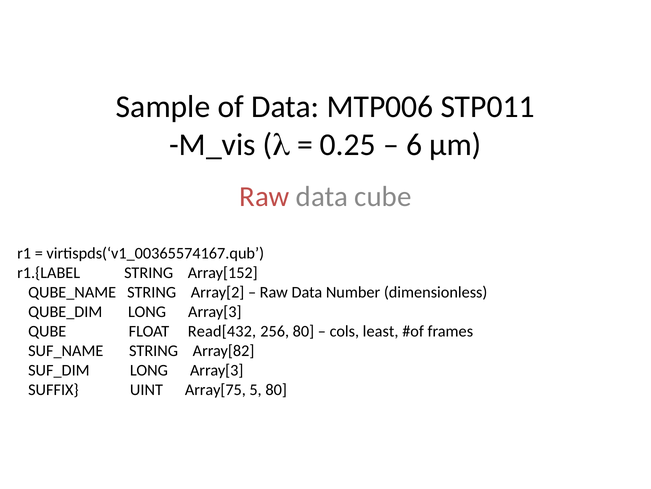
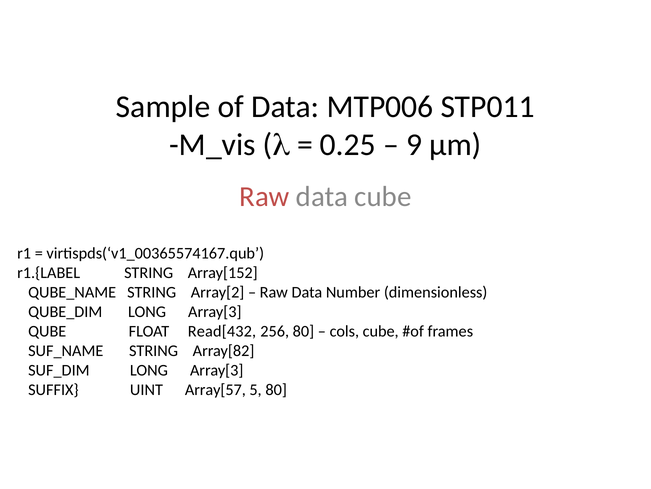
6: 6 -> 9 (414, 145)
cols least: least -> cube (381, 331)
Array[75: Array[75 -> Array[57 (215, 389)
